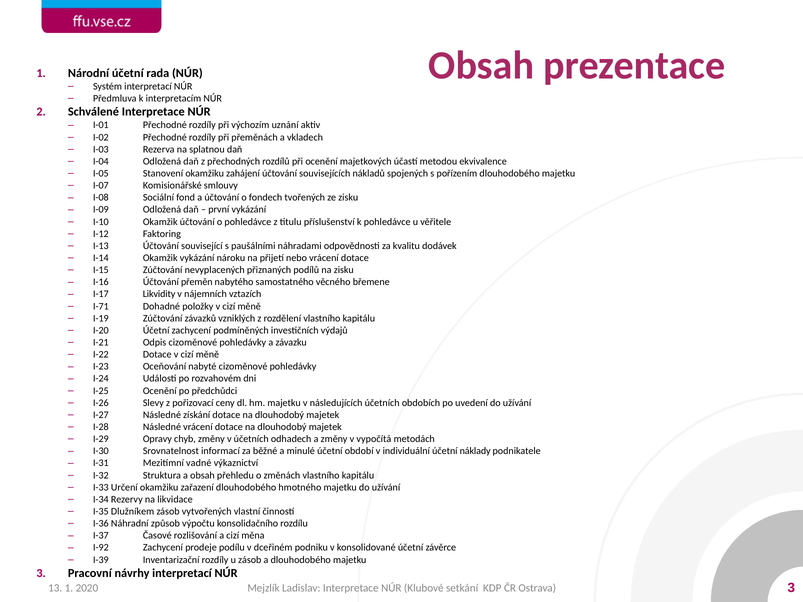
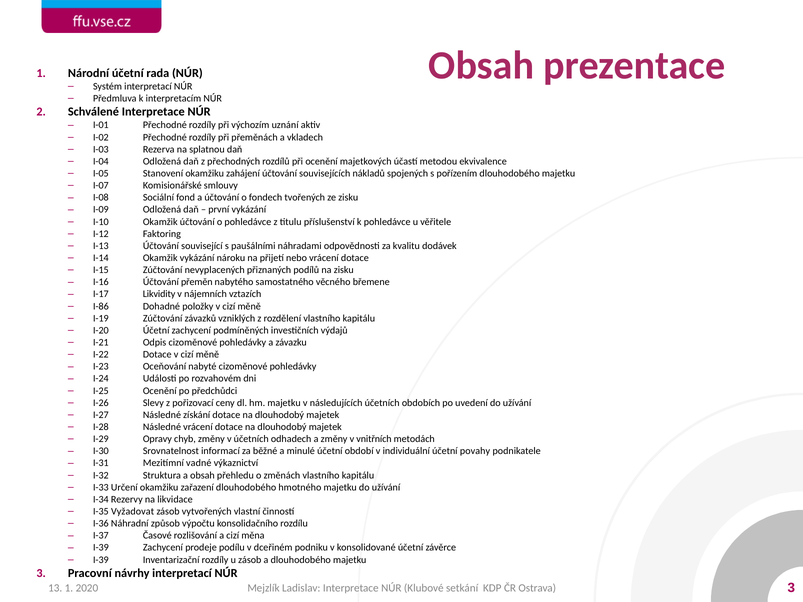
I-71: I-71 -> I-86 (101, 306)
vypočítá: vypočítá -> vnitřních (374, 439)
náklady: náklady -> povahy (475, 451)
Dlužníkem: Dlužníkem -> Vyžadovat (133, 512)
I-92: I-92 -> I-39 (101, 548)
